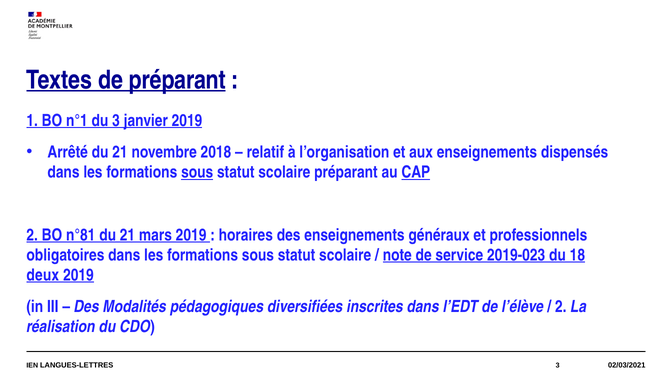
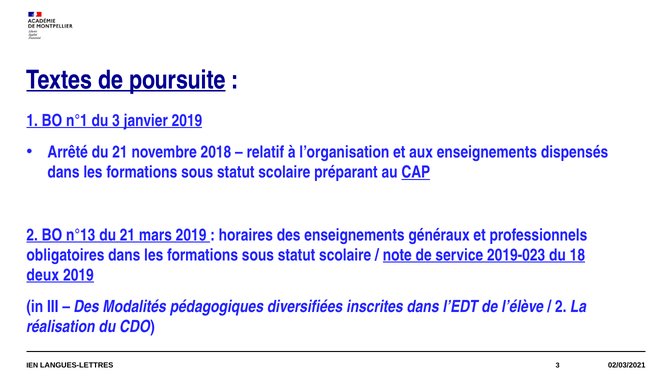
de préparant: préparant -> poursuite (177, 80)
sous underline: present -> none (197, 172)
n°81: n°81 -> n°13 (81, 235)
